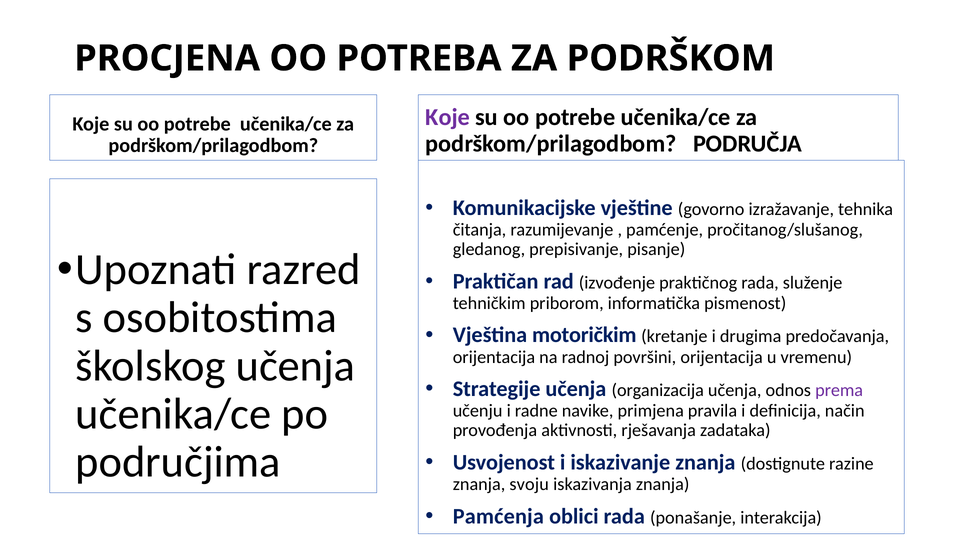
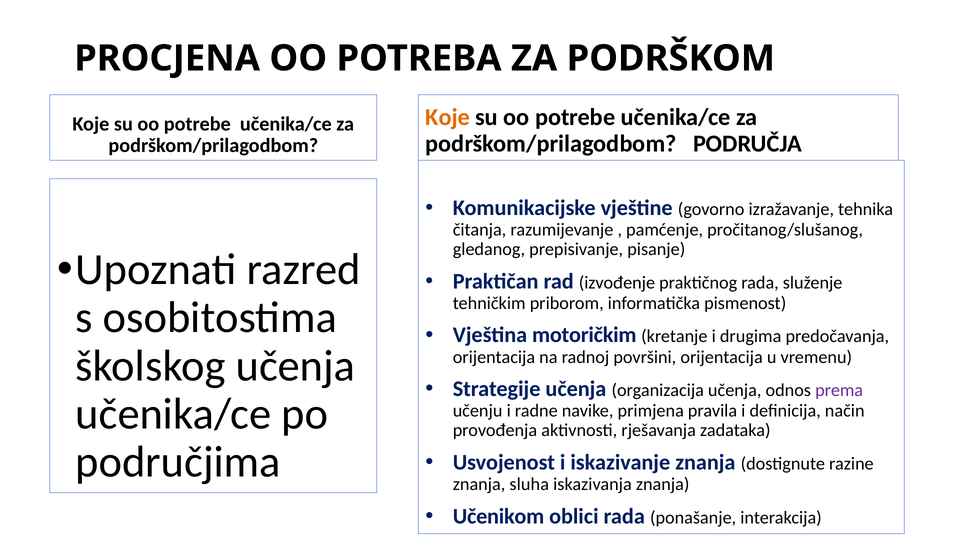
Koje colour: purple -> orange (448, 117)
svoju: svoju -> sluha (529, 484)
Pamćenja: Pamćenja -> Učenikom (499, 516)
